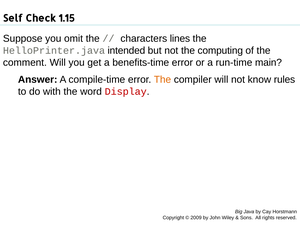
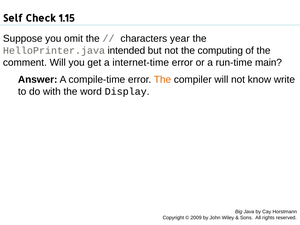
lines: lines -> year (180, 39)
benefits-time: benefits-time -> internet-time (141, 63)
rules: rules -> write (284, 80)
Display colour: red -> black (126, 92)
